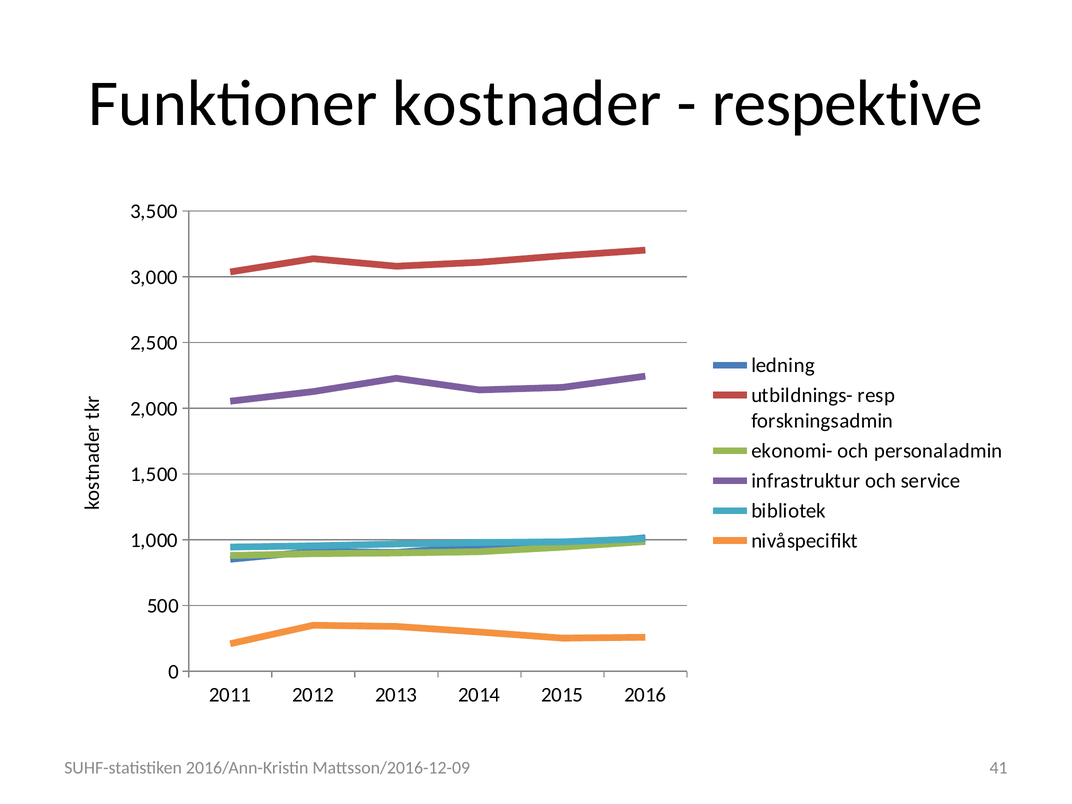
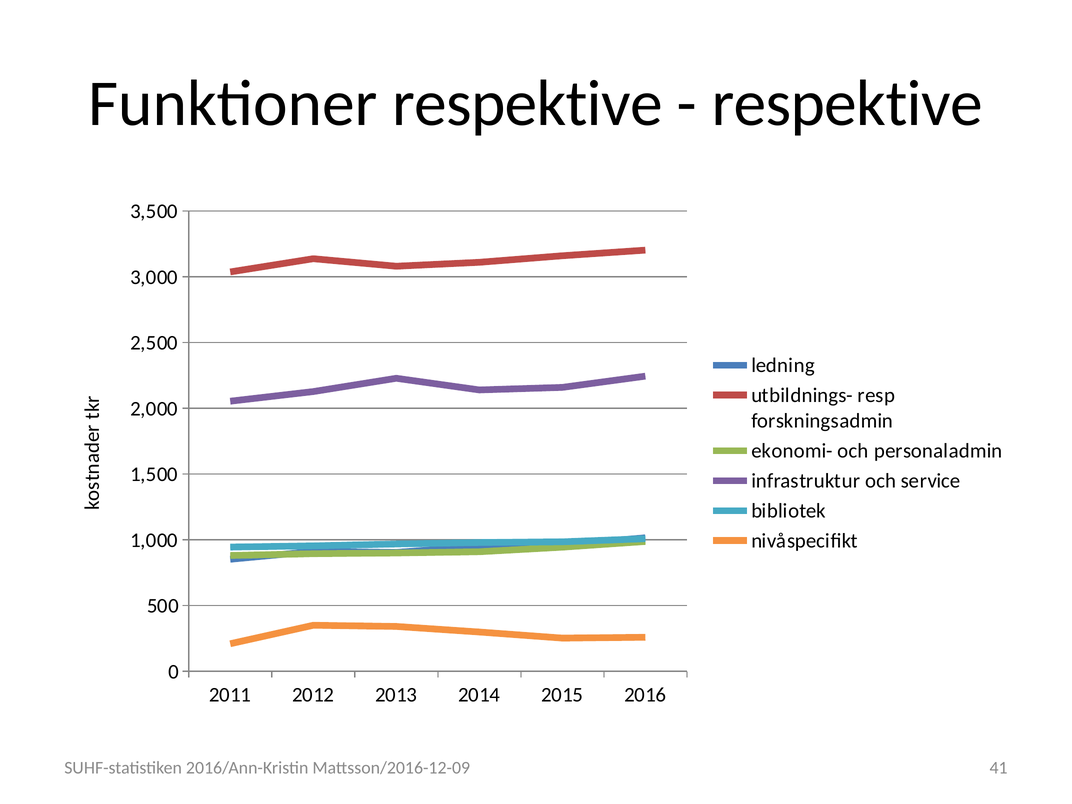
Funktioner kostnader: kostnader -> respektive (527, 104)
